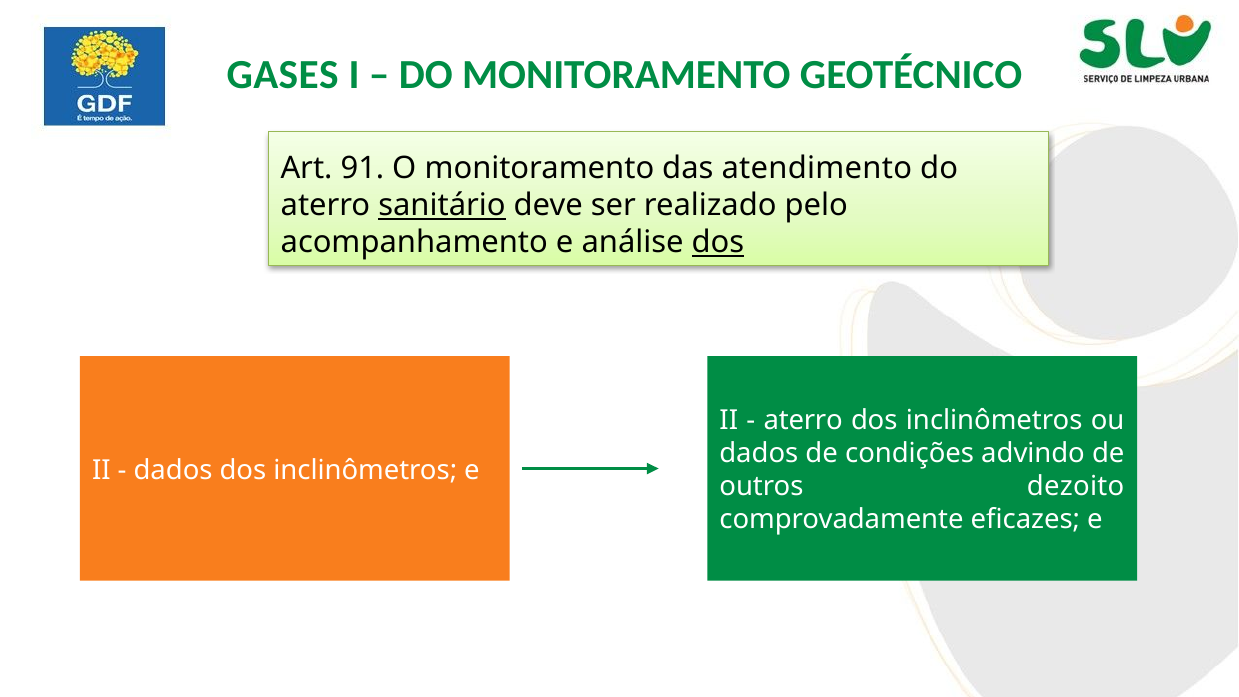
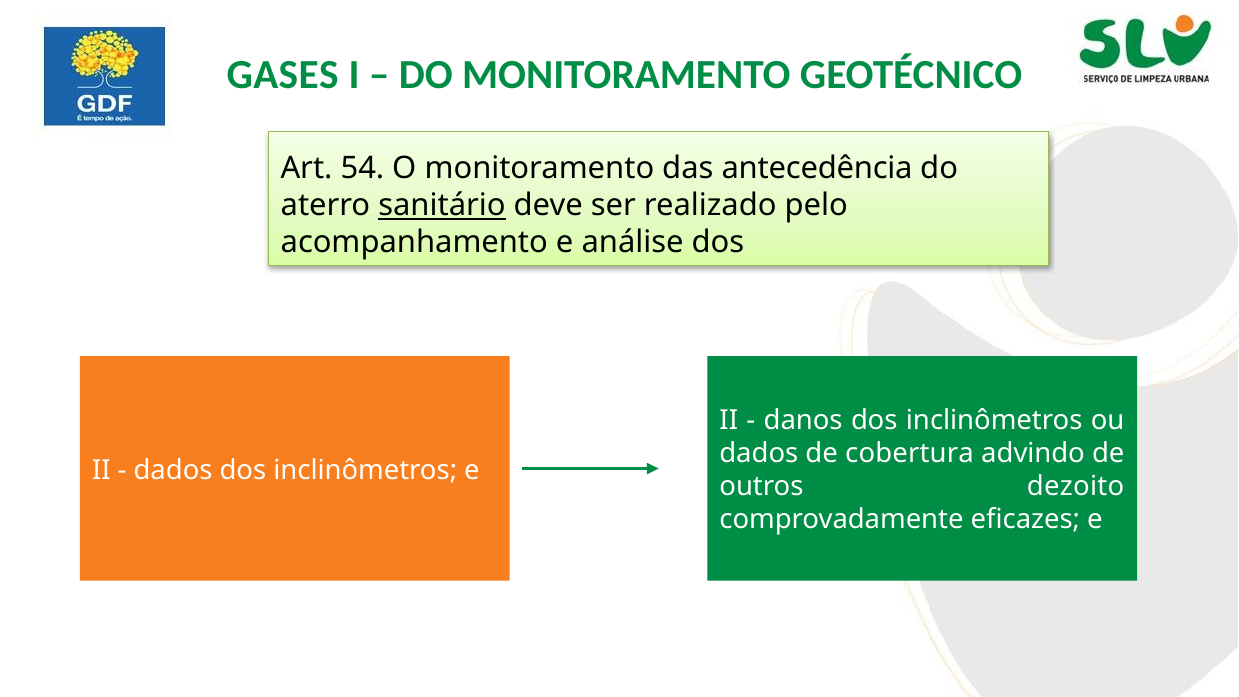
91: 91 -> 54 (362, 168)
atendimento: atendimento -> antecedência (817, 168)
dos underline: present -> none (718, 243)
aterro: aterro -> danos (803, 421)
condições: condições -> cobertura (909, 454)
